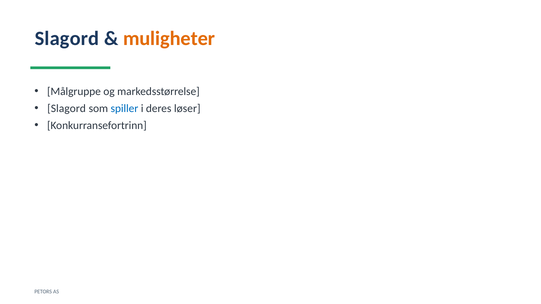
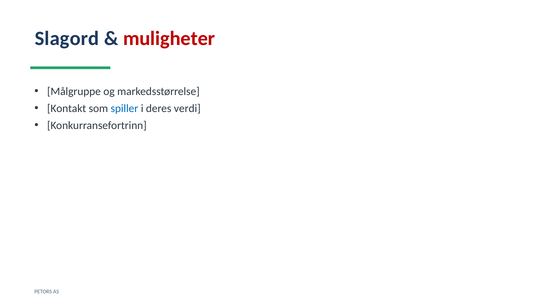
muligheter colour: orange -> red (169, 39)
Slagord: Slagord -> Kontakt (67, 109)
løser: løser -> verdi (187, 109)
